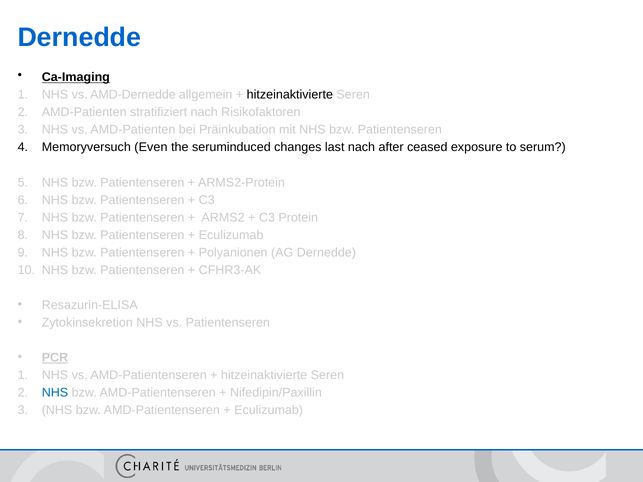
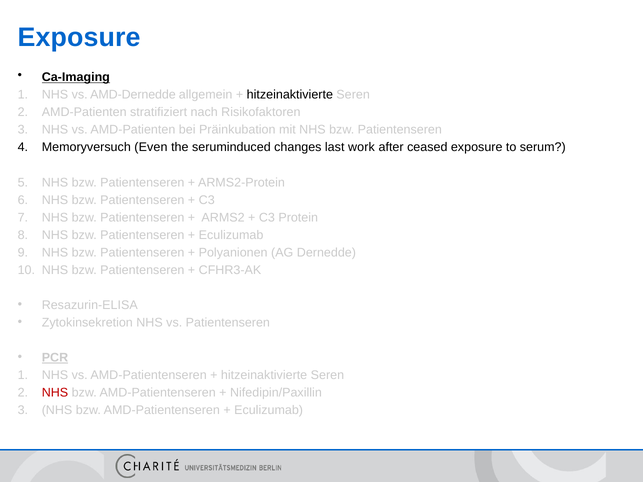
Dernedde: Dernedde -> Exposure (79, 37)
last nach: nach -> work (361, 147)
NHS colour: blue -> red (55, 393)
